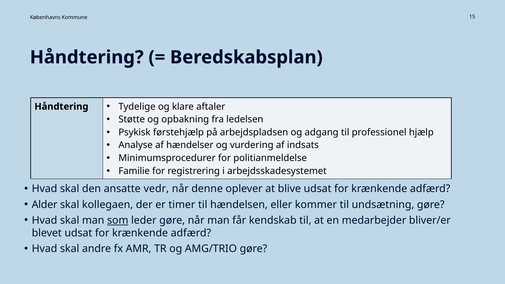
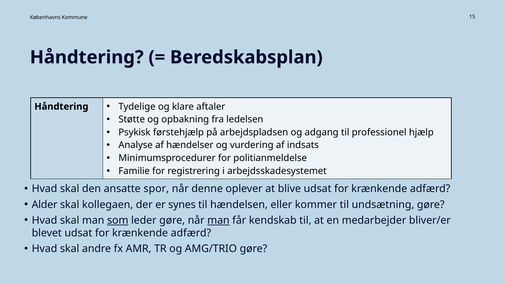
vedr: vedr -> spor (156, 189)
timer: timer -> synes (182, 205)
man underline: none -> present (218, 220)
